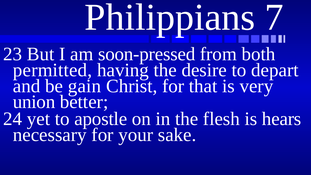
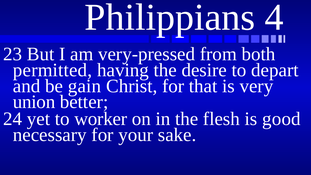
7: 7 -> 4 (274, 17)
soon-pressed: soon-pressed -> very-pressed (147, 54)
apostle: apostle -> worker (101, 119)
hears: hears -> good (281, 119)
